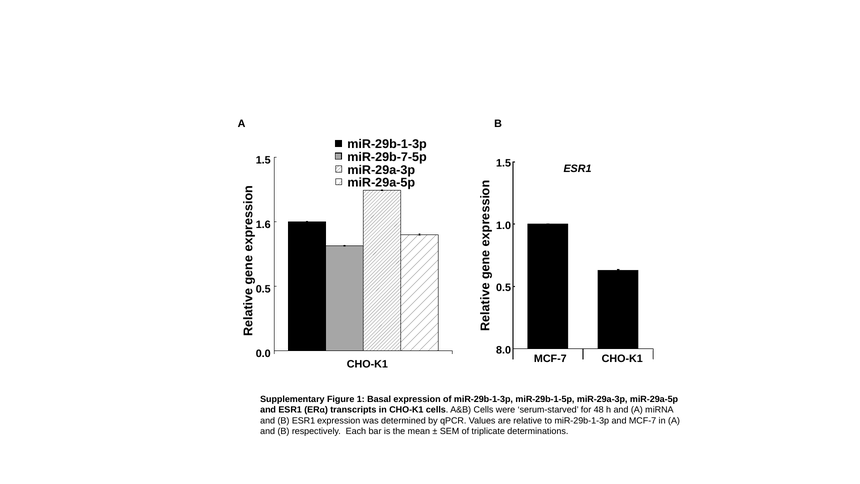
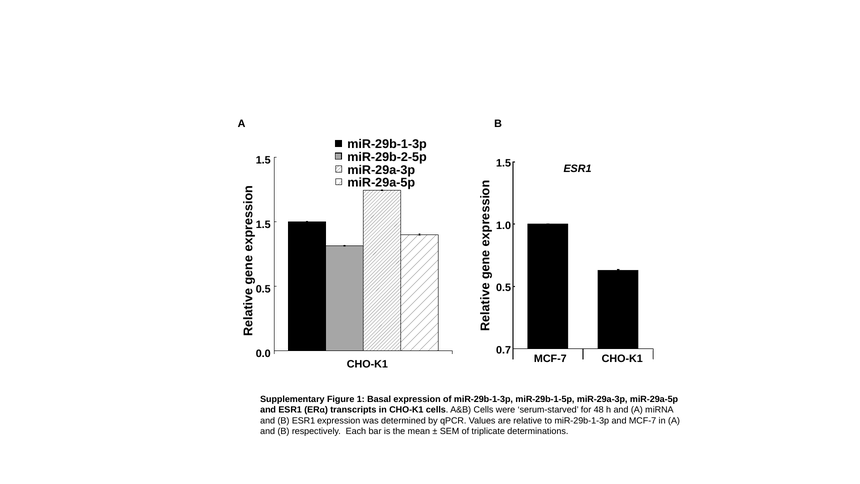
miR-29b-7-5p: miR-29b-7-5p -> miR-29b-2-5p (387, 157)
1.6: 1.6 -> 1.5 (263, 225)
8.0: 8.0 -> 0.7 (504, 350)
